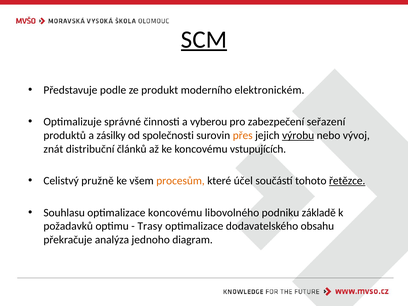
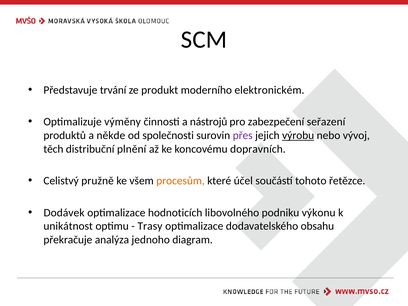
SCM underline: present -> none (204, 39)
podle: podle -> trvání (113, 90)
správné: správné -> výměny (123, 122)
vyberou: vyberou -> nástrojů (209, 122)
zásilky: zásilky -> někde (111, 135)
přes colour: orange -> purple (243, 135)
znát: znát -> těch (53, 149)
článků: článků -> plnění (132, 149)
vstupujících: vstupujících -> dopravních (258, 149)
řetězce underline: present -> none (347, 181)
Souhlasu: Souhlasu -> Dodávek (64, 213)
optimalizace koncovému: koncovému -> hodnoticích (175, 213)
základě: základě -> výkonu (319, 213)
požadavků: požadavků -> unikátnost (68, 226)
